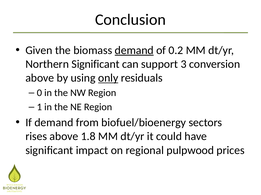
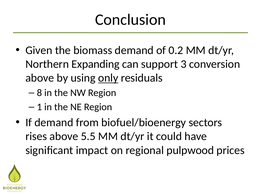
demand underline: present -> none (134, 50)
Northern Significant: Significant -> Expanding (96, 64)
0: 0 -> 8 (39, 93)
1.8: 1.8 -> 5.5 (88, 137)
